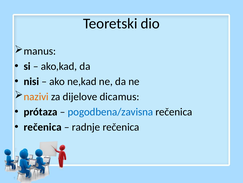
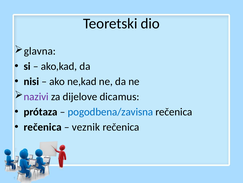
manus: manus -> glavna (40, 51)
nazivi colour: orange -> purple (36, 96)
radnje: radnje -> veznik (86, 127)
